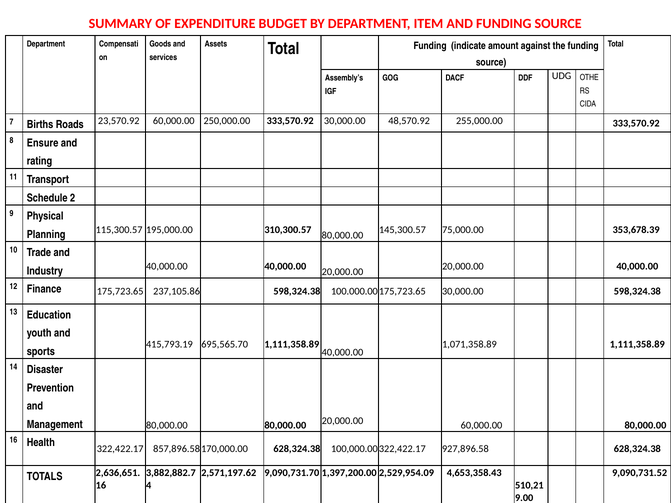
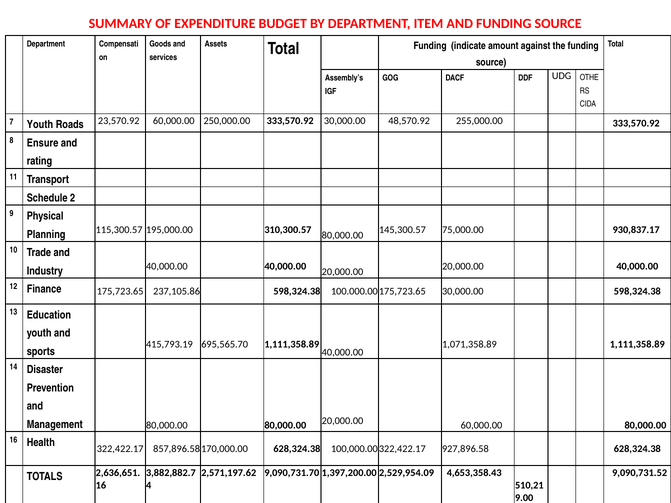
7 Births: Births -> Youth (40, 125)
353,678.39: 353,678.39 -> 930,837.17 (636, 230)
